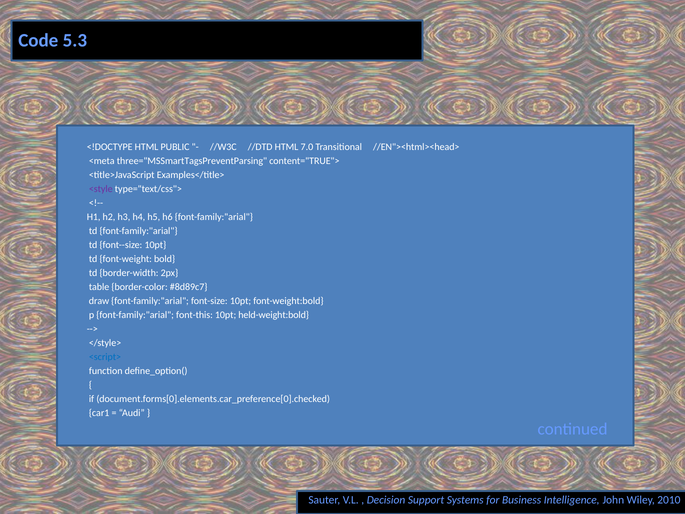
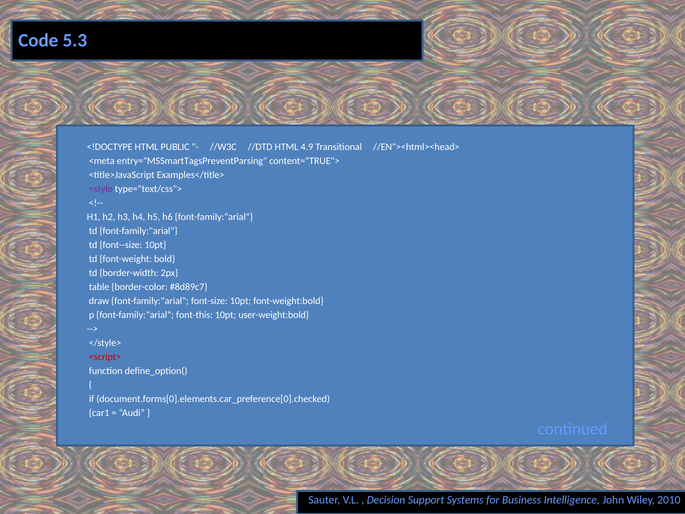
7.0: 7.0 -> 4.9 (307, 147)
three="MSSmartTagsPreventParsing: three="MSSmartTagsPreventParsing -> entry="MSSmartTagsPreventParsing (192, 161)
held-weight:bold: held-weight:bold -> user-weight:bold (274, 315)
<script> colour: blue -> red (105, 357)
